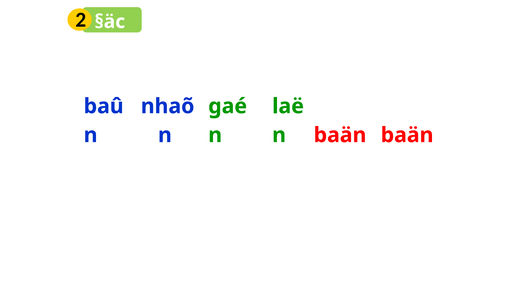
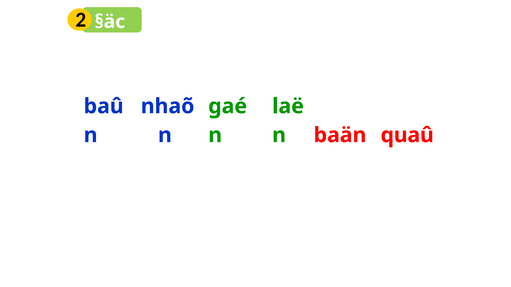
baän baän: baän -> quaû (407, 135)
